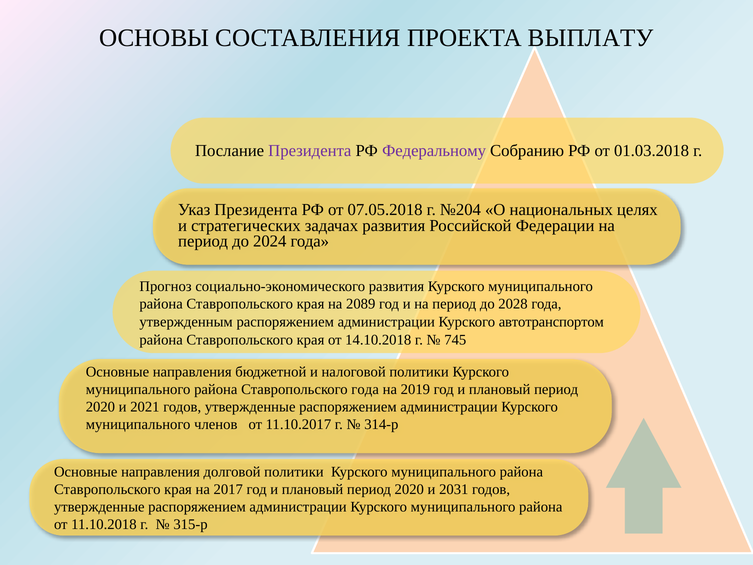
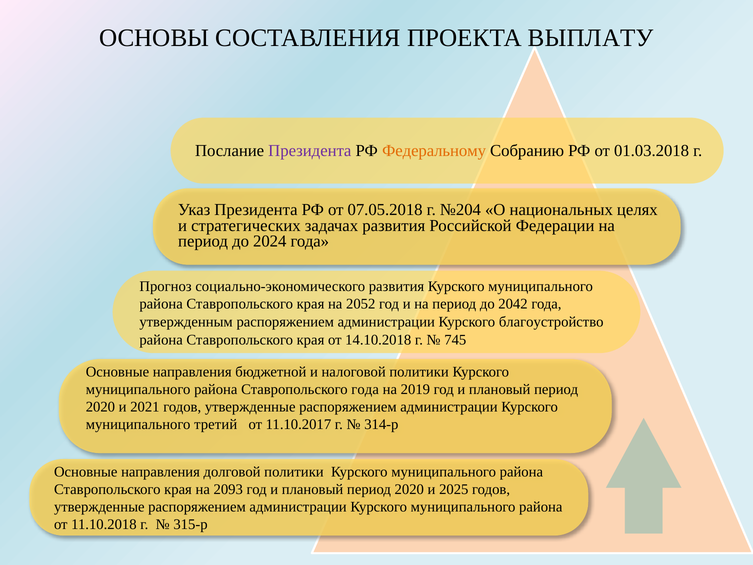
Федеральному colour: purple -> orange (434, 151)
2089: 2089 -> 2052 (361, 304)
2028: 2028 -> 2042 (513, 304)
автотранспортом: автотранспортом -> благоустройство (551, 322)
членов: членов -> третий (216, 424)
2017: 2017 -> 2093 (228, 489)
2031: 2031 -> 2025 (454, 489)
